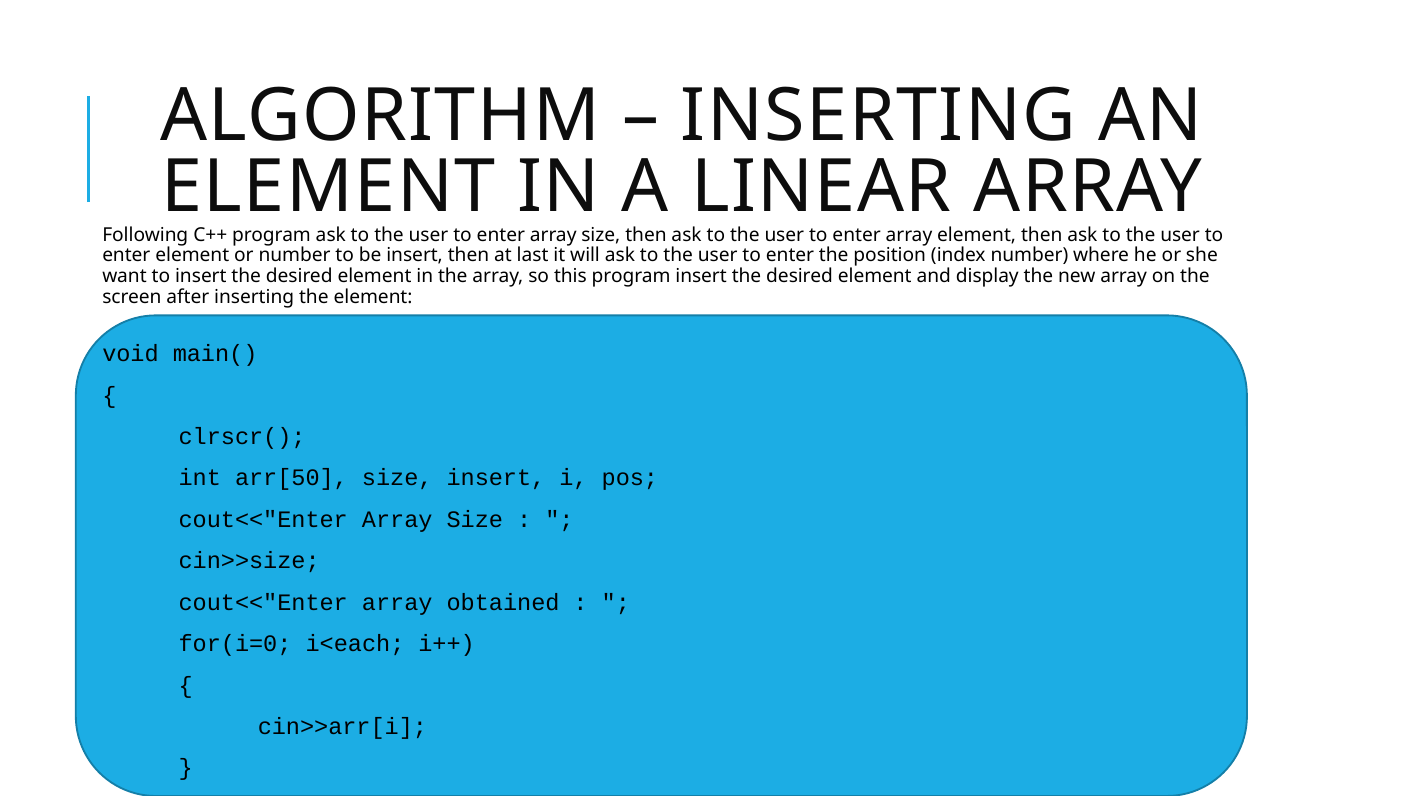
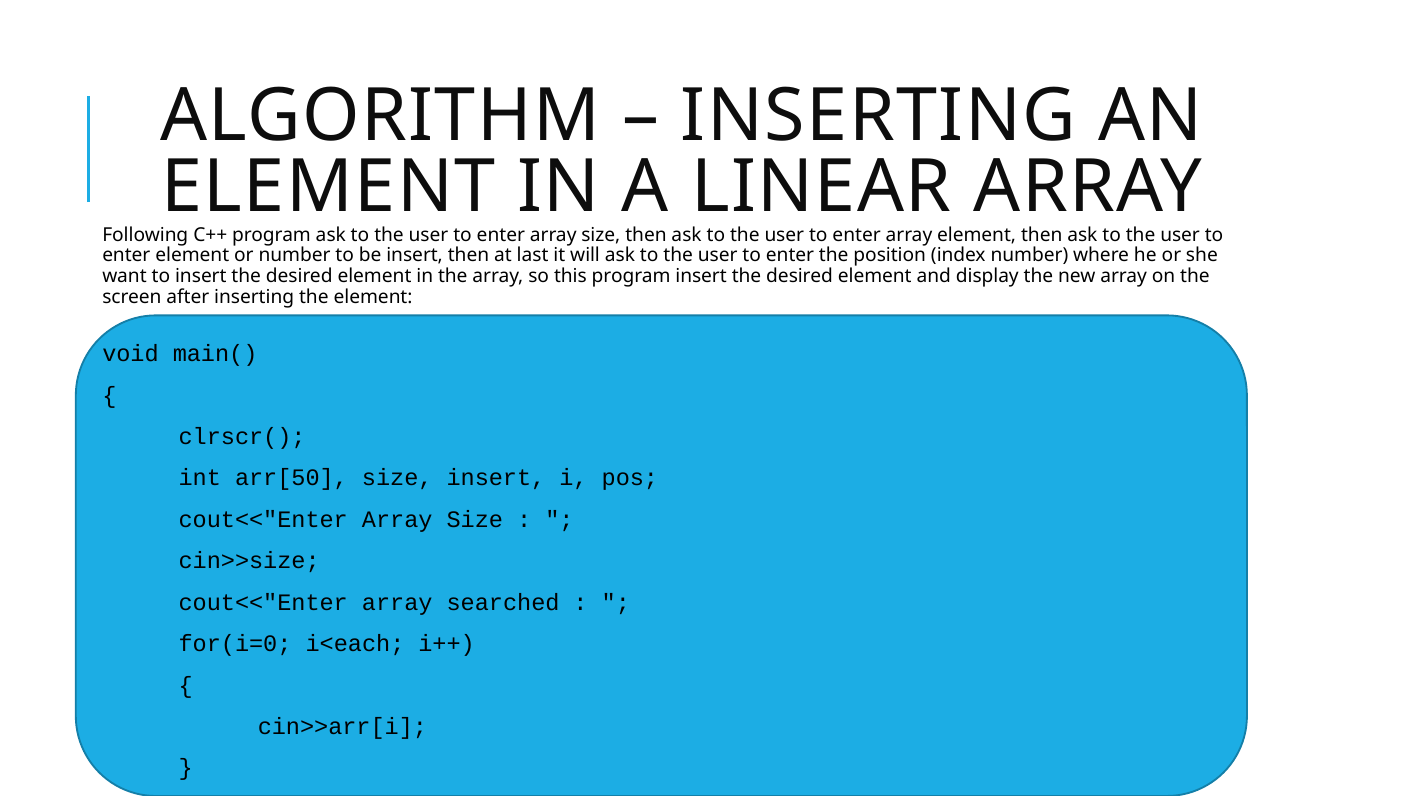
obtained: obtained -> searched (503, 602)
